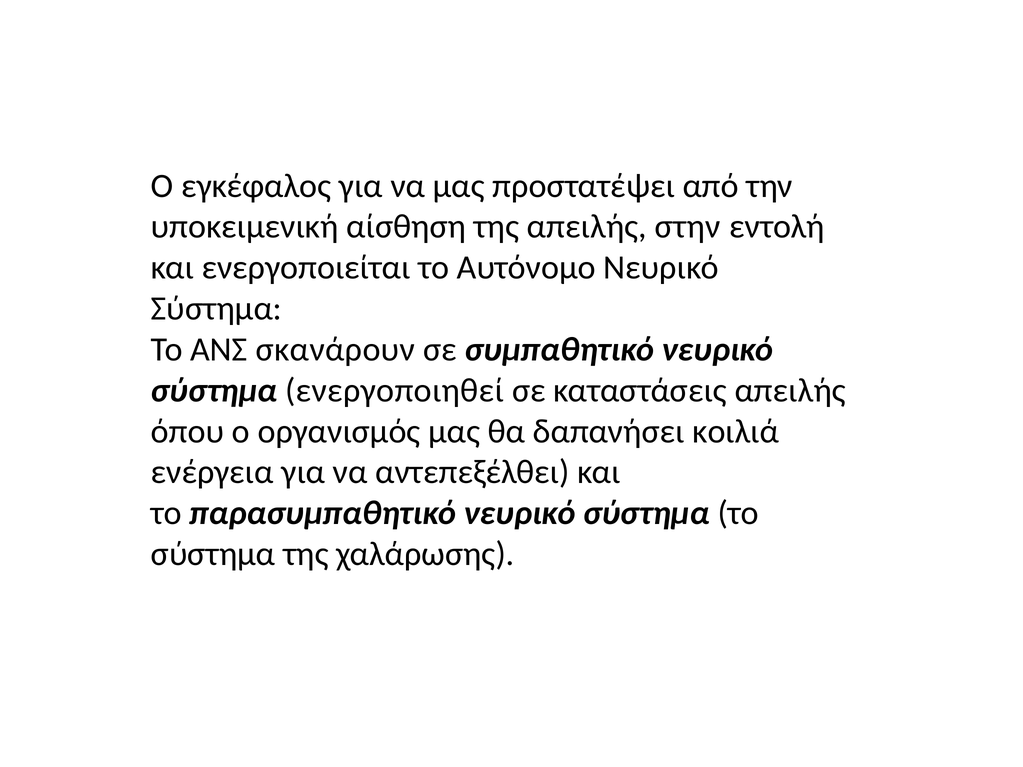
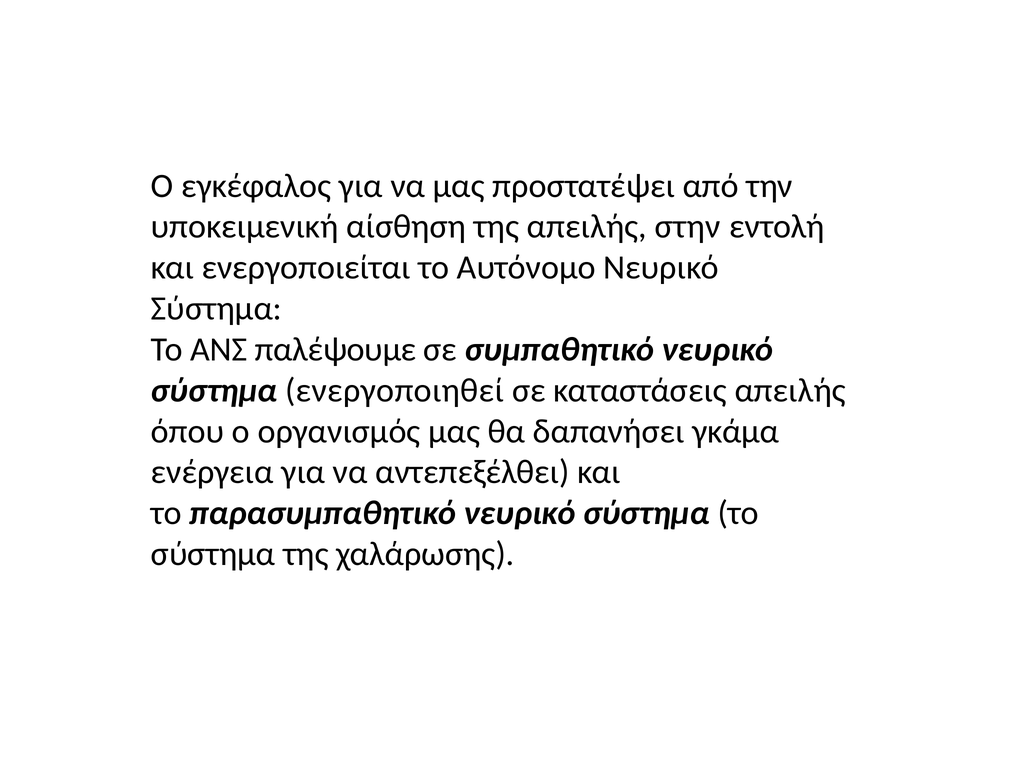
σκανάρουν: σκανάρουν -> παλέψουμε (336, 350)
κοιλιά: κοιλιά -> γκάμα (736, 431)
